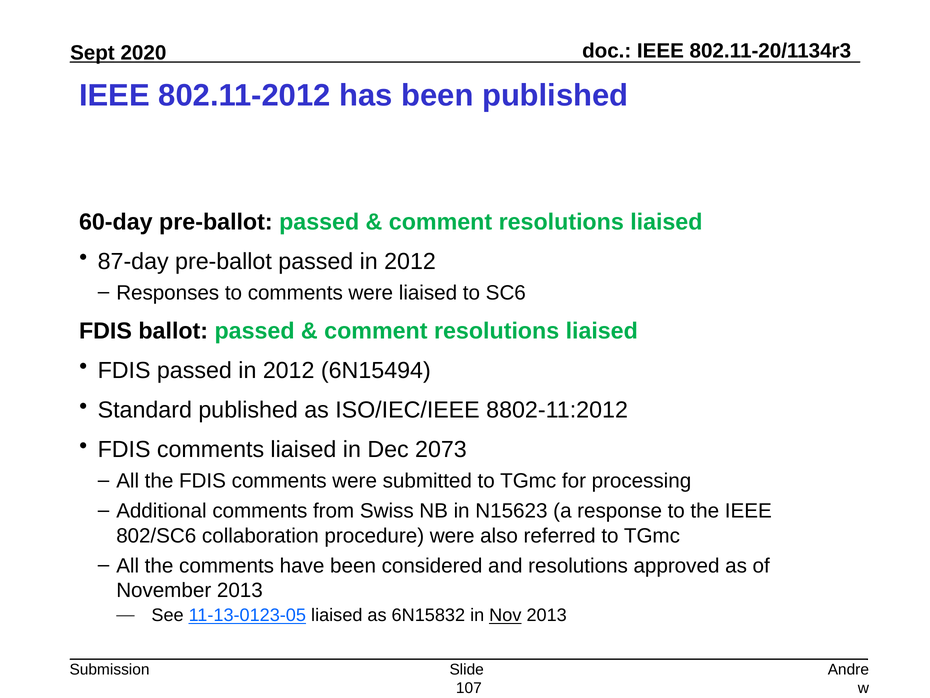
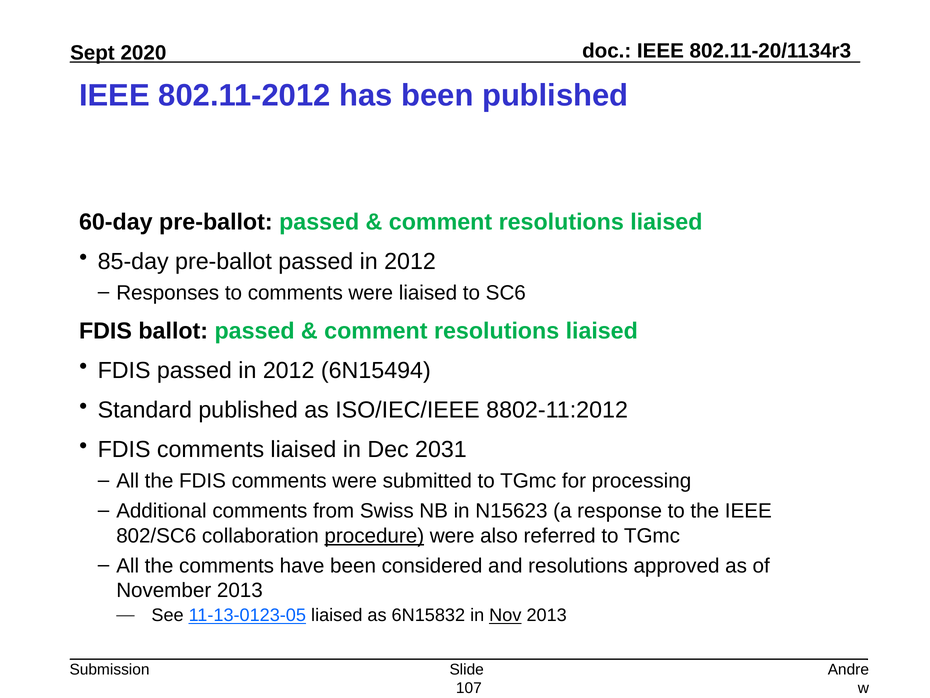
87-day: 87-day -> 85-day (133, 261)
2073: 2073 -> 2031 (441, 449)
procedure underline: none -> present (374, 535)
